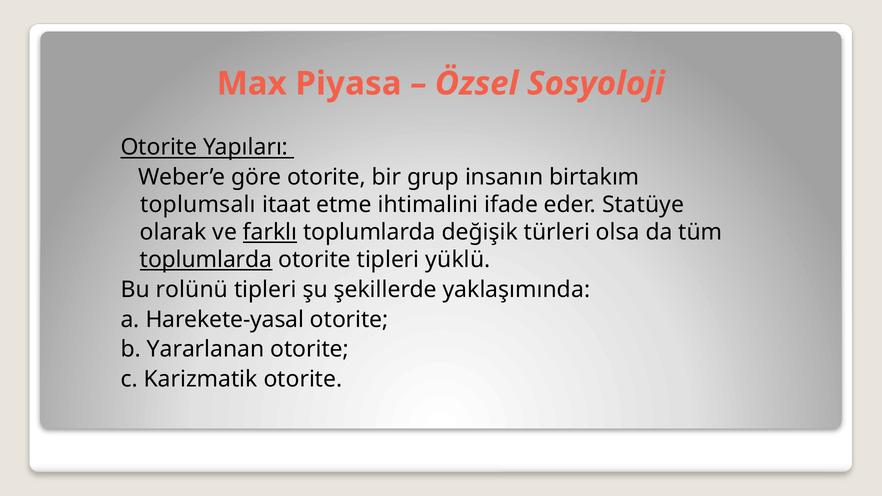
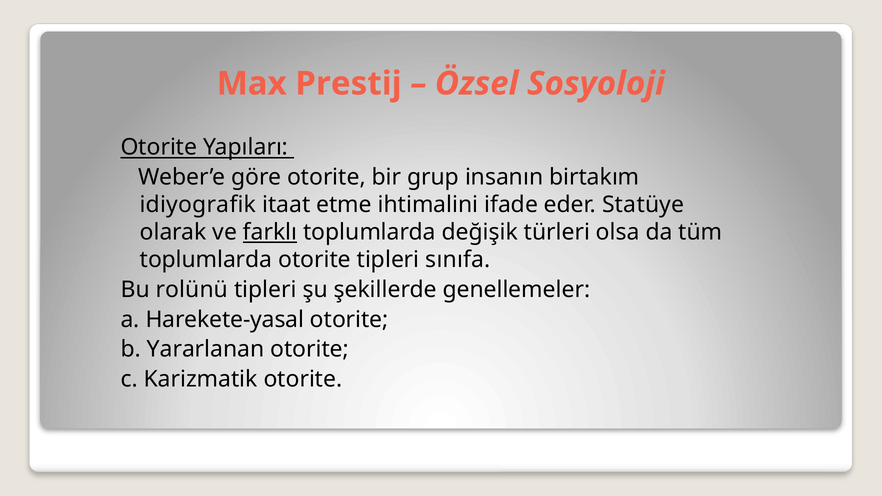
Piyasa: Piyasa -> Prestij (348, 84)
toplumsalı: toplumsalı -> idiyografik (198, 205)
toplumlarda underline: present -> none (206, 260)
yüklü: yüklü -> sınıfa (458, 260)
yaklaşımında: yaklaşımında -> genellemeler (516, 290)
